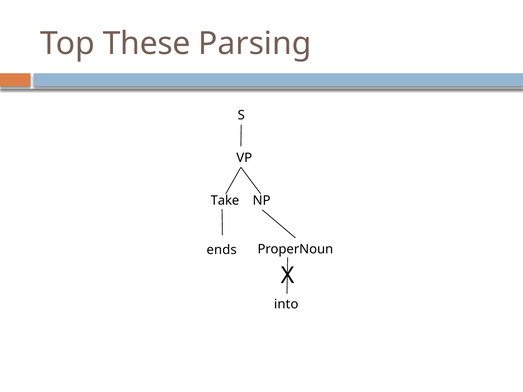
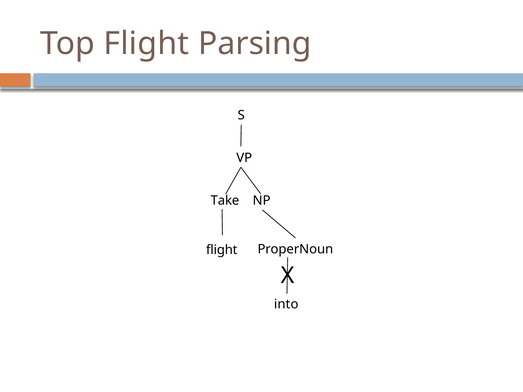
Top These: These -> Flight (146, 44)
ends: ends -> flight (222, 250)
